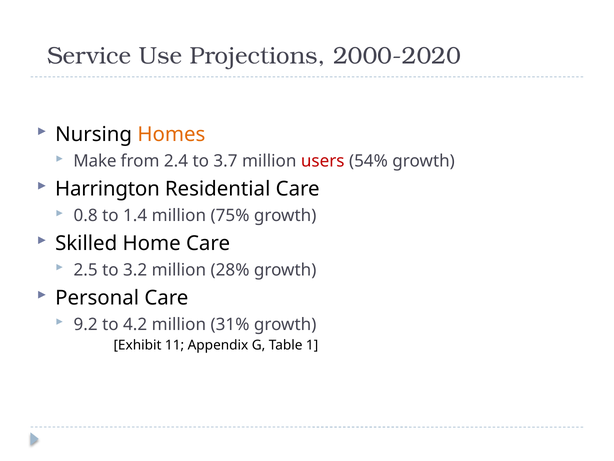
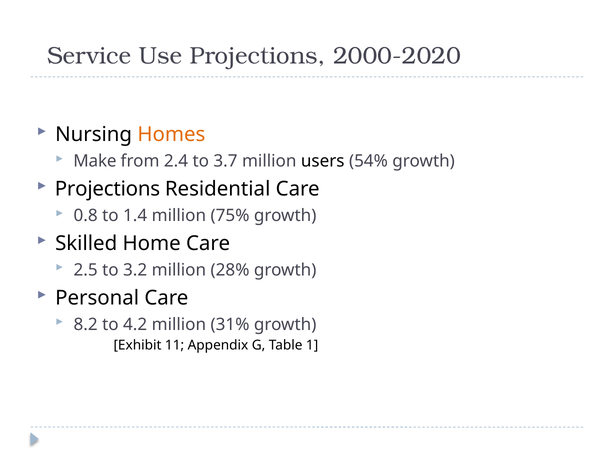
users colour: red -> black (323, 161)
Harrington: Harrington -> Projections (107, 189)
9.2: 9.2 -> 8.2 (86, 324)
